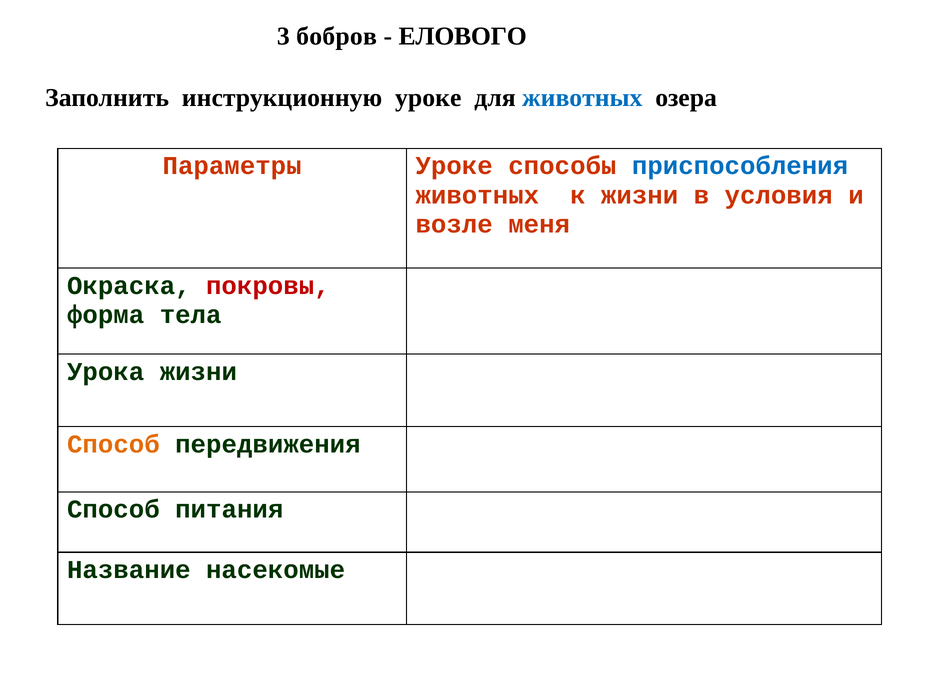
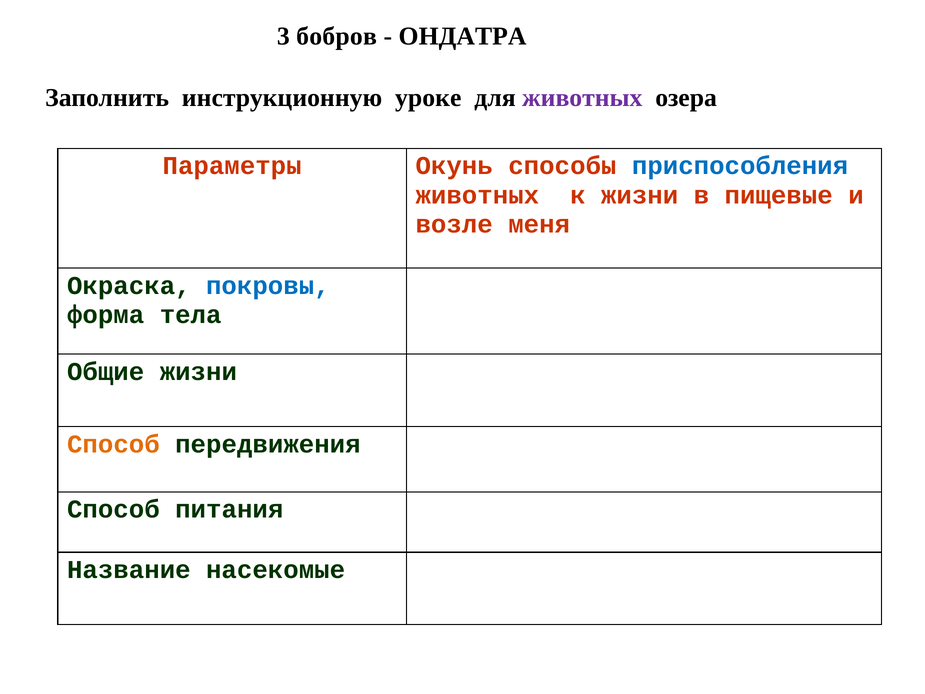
ЕЛОВОГО: ЕЛОВОГО -> ОНДАТРА (463, 36)
животных colour: blue -> purple (582, 98)
Параметры Уроке: Уроке -> Окунь (454, 166)
условия: условия -> пищевые (779, 195)
покровы colour: red -> blue (268, 286)
Урока: Урока -> Общие (106, 372)
